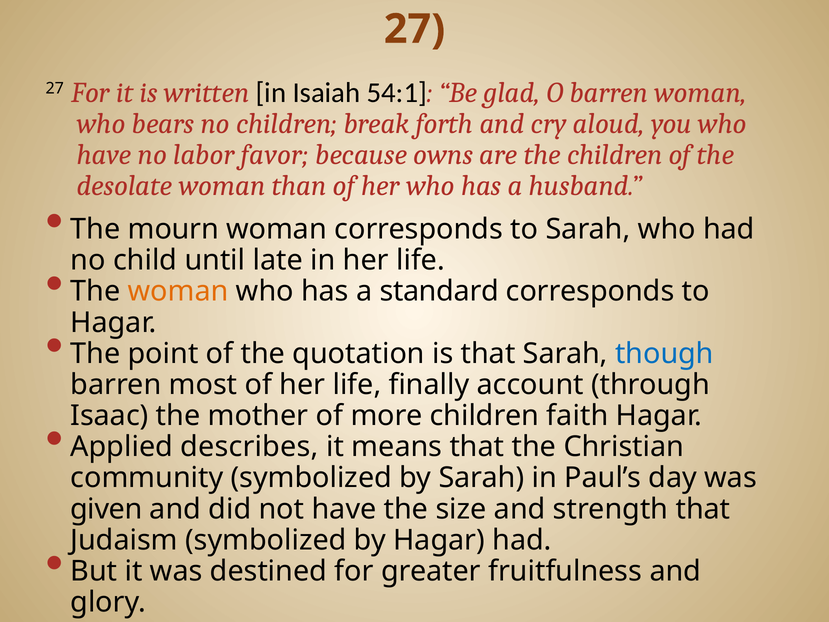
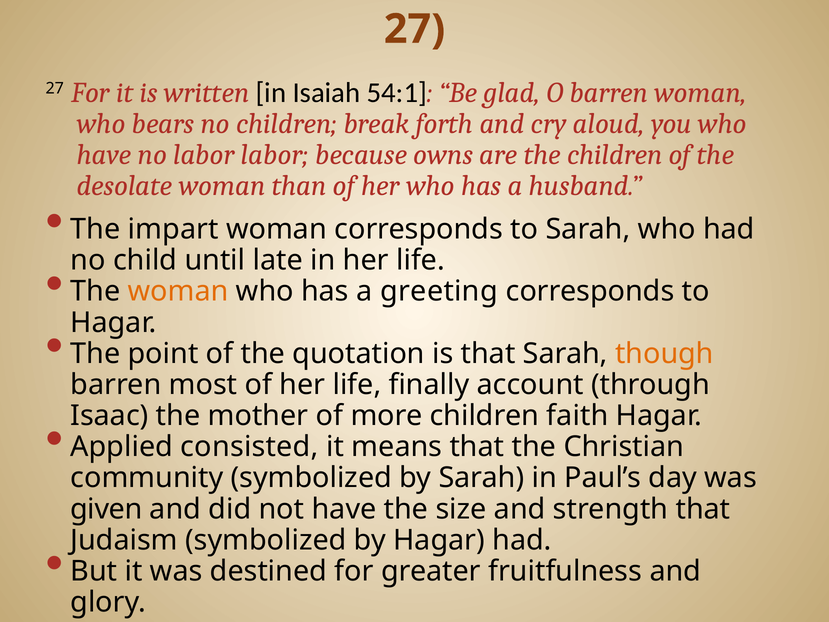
labor favor: favor -> labor (275, 155)
mourn: mourn -> impart (173, 229)
standard: standard -> greeting (439, 291)
though colour: blue -> orange (664, 353)
describes: describes -> consisted (249, 447)
